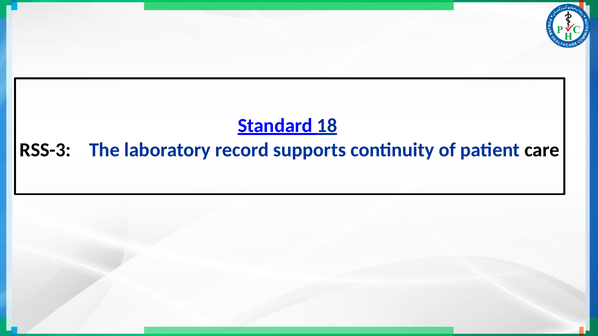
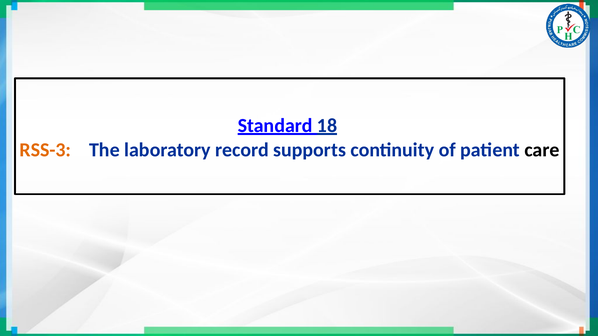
RSS-3 colour: black -> orange (45, 150)
